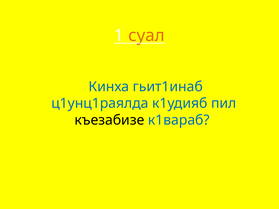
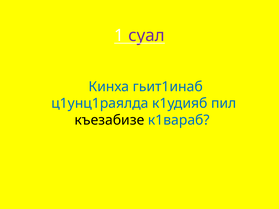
суал colour: orange -> purple (147, 36)
